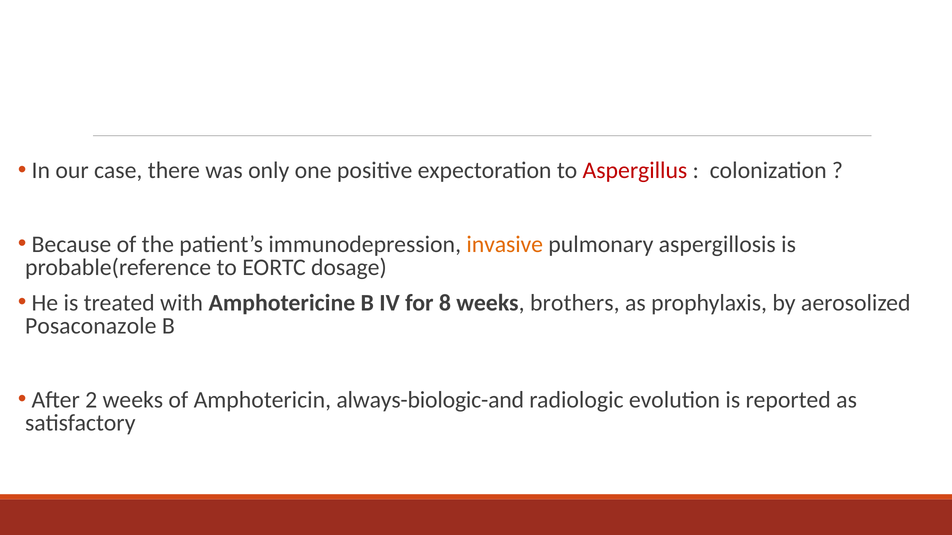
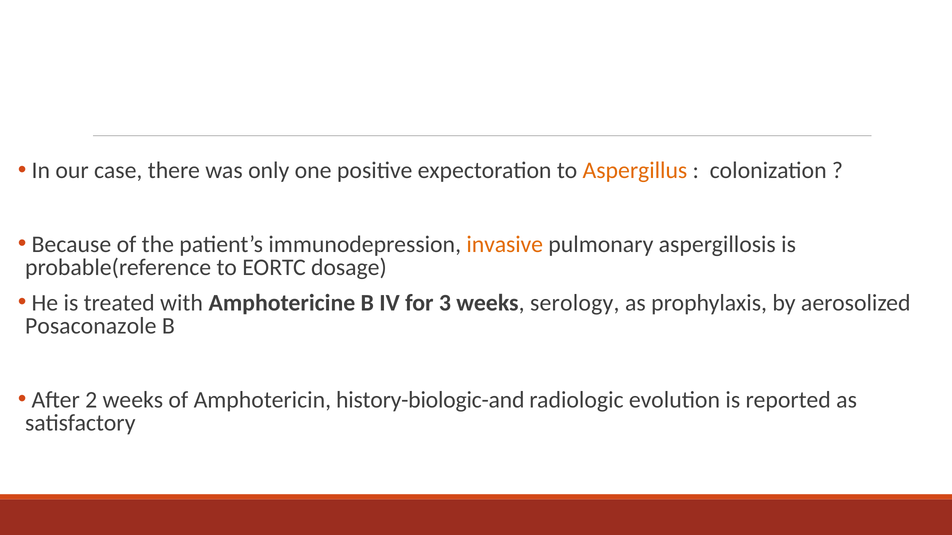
Aspergillus colour: red -> orange (635, 171)
8: 8 -> 3 (445, 303)
brothers: brothers -> serology (575, 303)
always-biologic-and: always-biologic-and -> history-biologic-and (430, 400)
